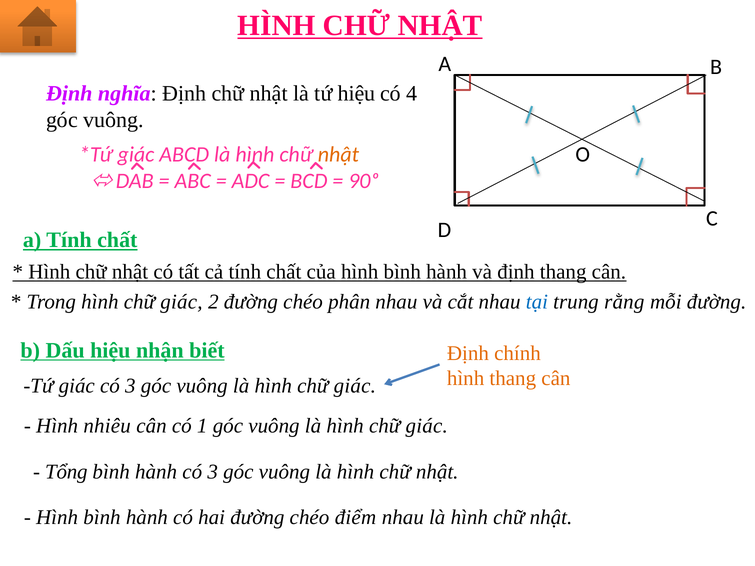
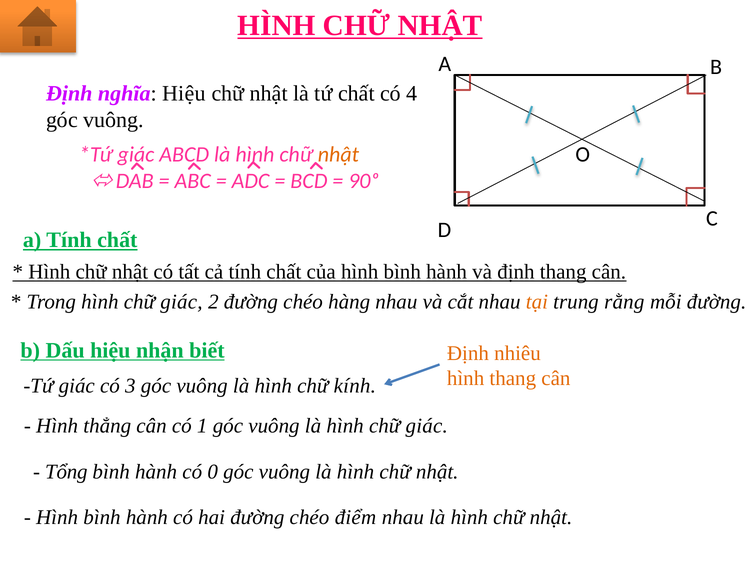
nghĩa Định: Định -> Hiệu (184, 93)
tứ hiệu: hiệu -> chất (356, 93)
phân: phân -> hàng (349, 302)
tại colour: blue -> orange (537, 302)
chính: chính -> nhiêu (517, 354)
giác: giác -> kính (355, 386)
nhiêu: nhiêu -> thẳng (107, 426)
hành có 3: 3 -> 0 (213, 472)
